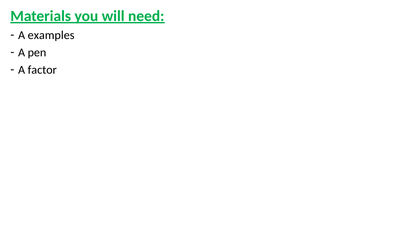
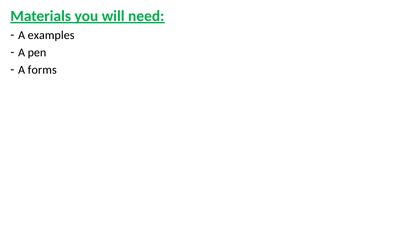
factor: factor -> forms (42, 70)
